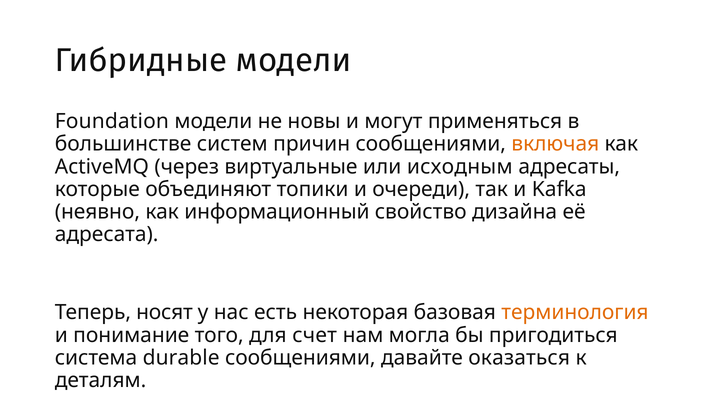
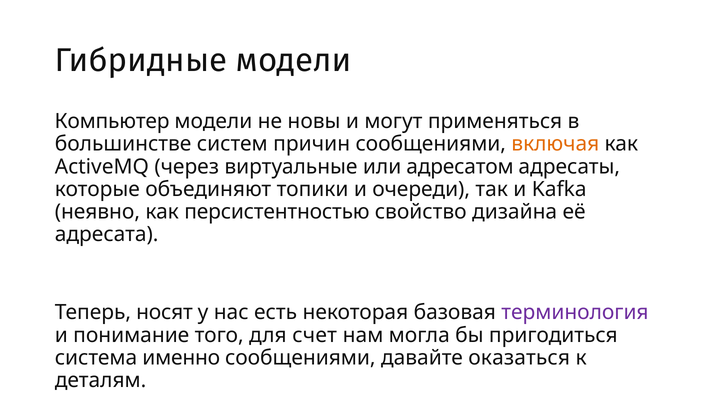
Foundation: Foundation -> Компьютер (112, 122)
исходным: исходным -> адресатом (460, 167)
информационный: информационный -> персистентностью (277, 212)
терминология colour: orange -> purple (575, 313)
durable: durable -> именно (181, 358)
